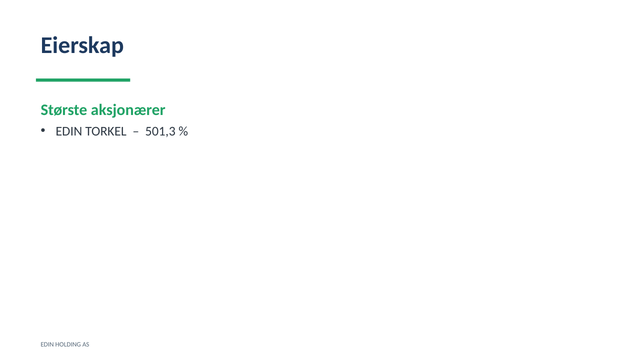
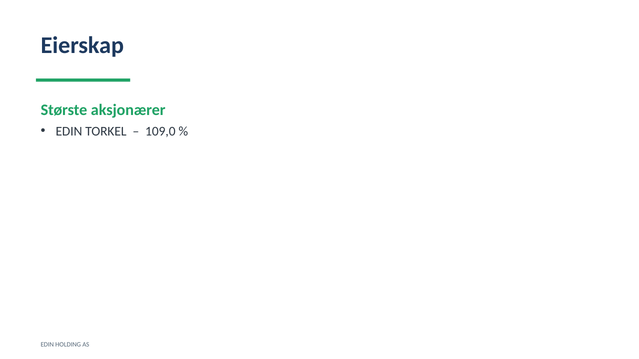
501,3: 501,3 -> 109,0 (160, 131)
